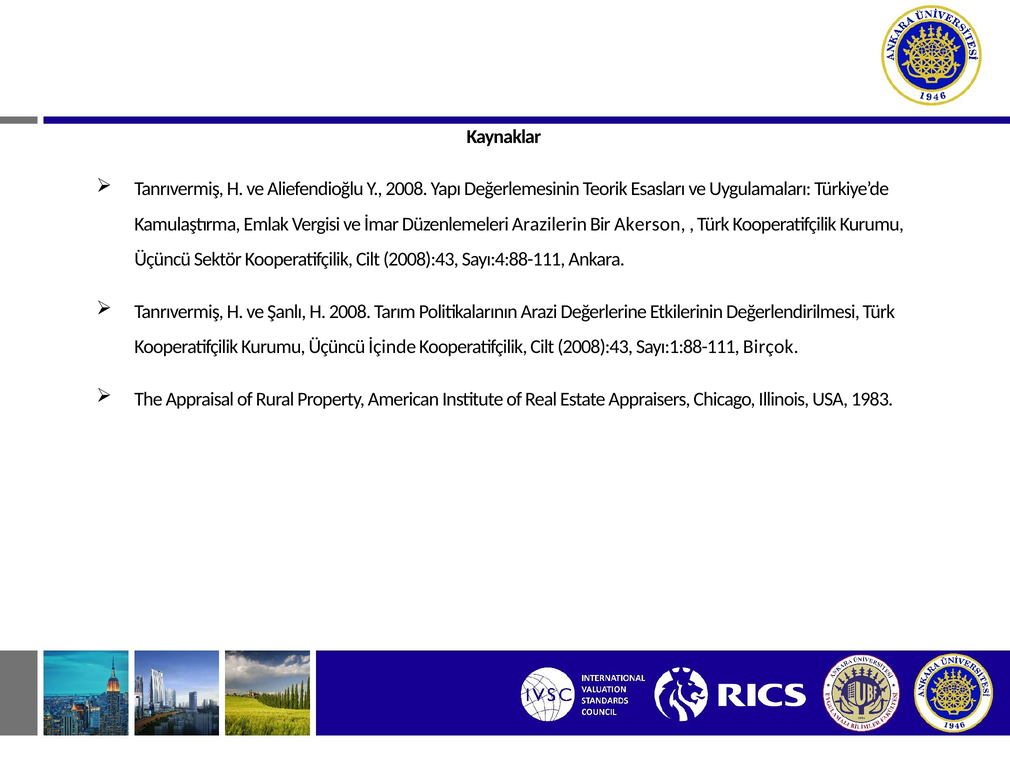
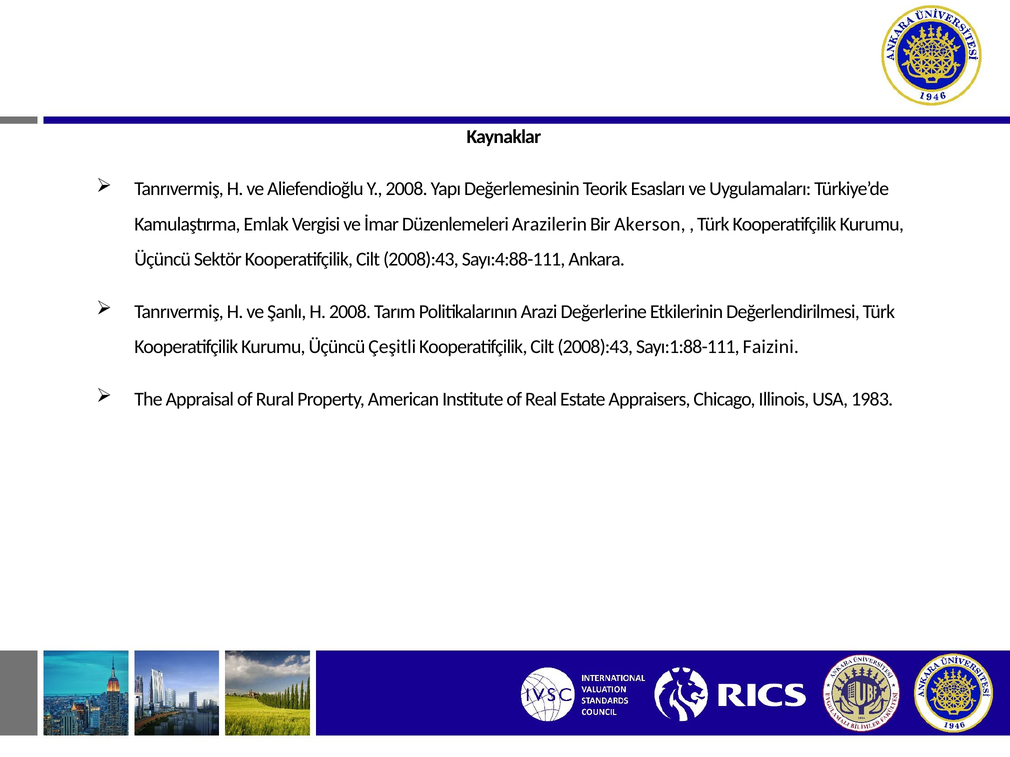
İçinde: İçinde -> Çeşitli (392, 347)
Birçok: Birçok -> Faizini (771, 347)
